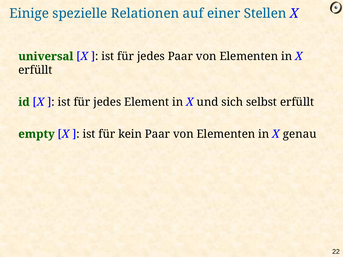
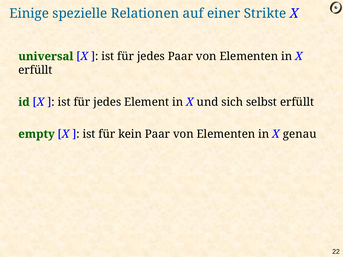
Stellen: Stellen -> Strikte (265, 13)
